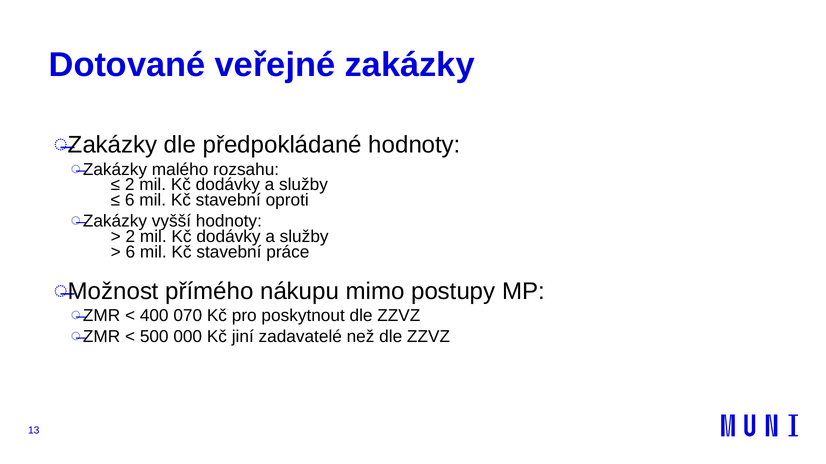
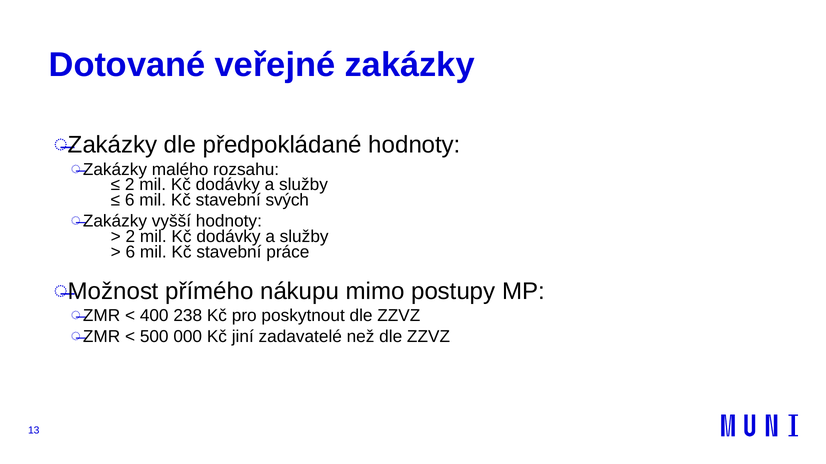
oproti: oproti -> svých (287, 201)
070: 070 -> 238 (188, 316)
